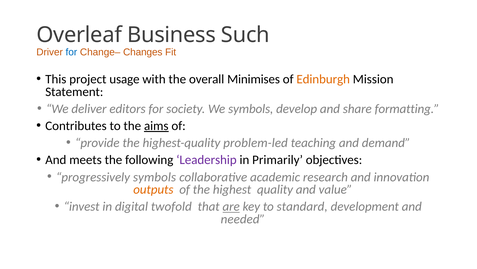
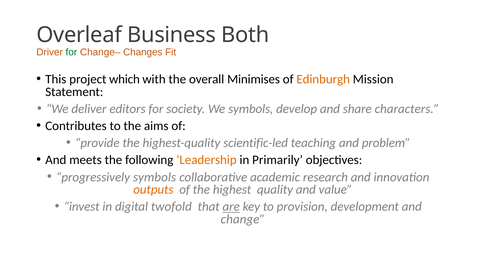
Such: Such -> Both (245, 35)
for colour: blue -> green (71, 52)
usage: usage -> which (124, 79)
formatting: formatting -> characters (407, 109)
aims underline: present -> none (156, 126)
problem-led: problem-led -> scientific-led (256, 143)
demand: demand -> problem (386, 143)
Leadership colour: purple -> orange (206, 160)
standard: standard -> provision (302, 206)
needed: needed -> change (243, 219)
